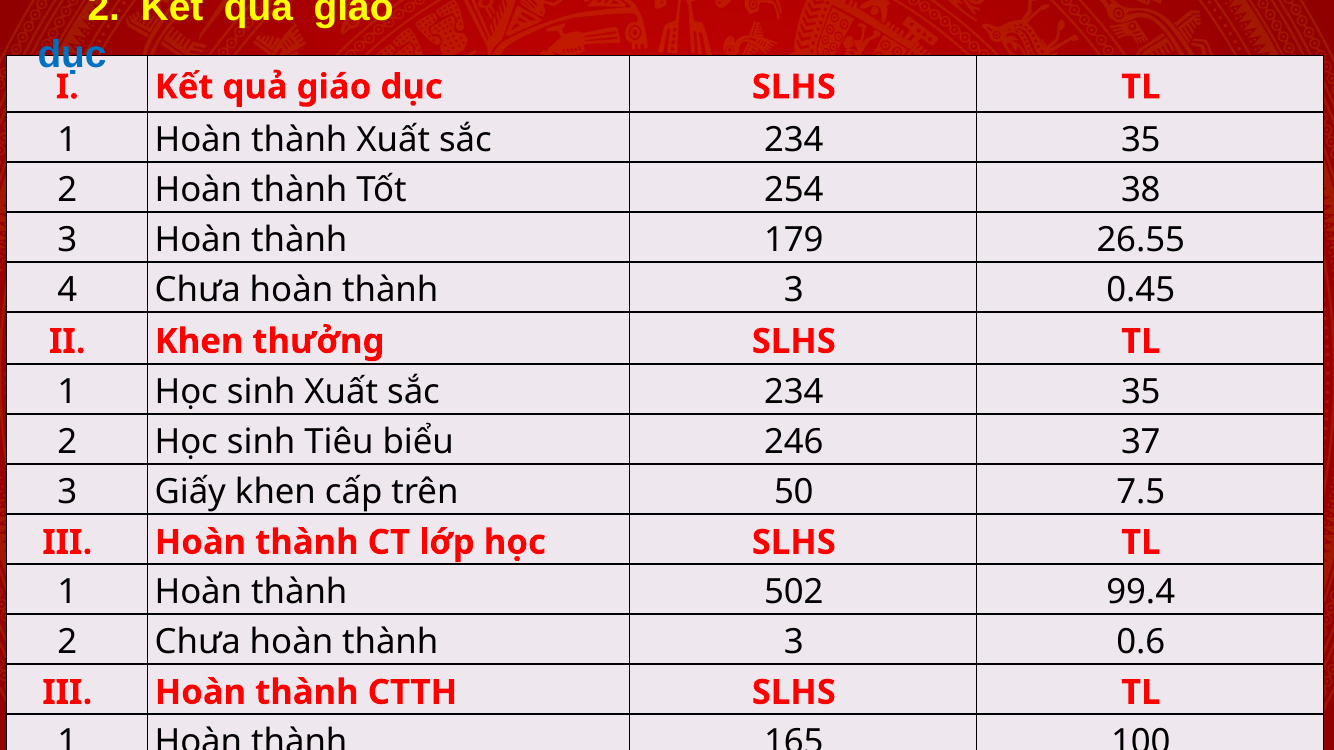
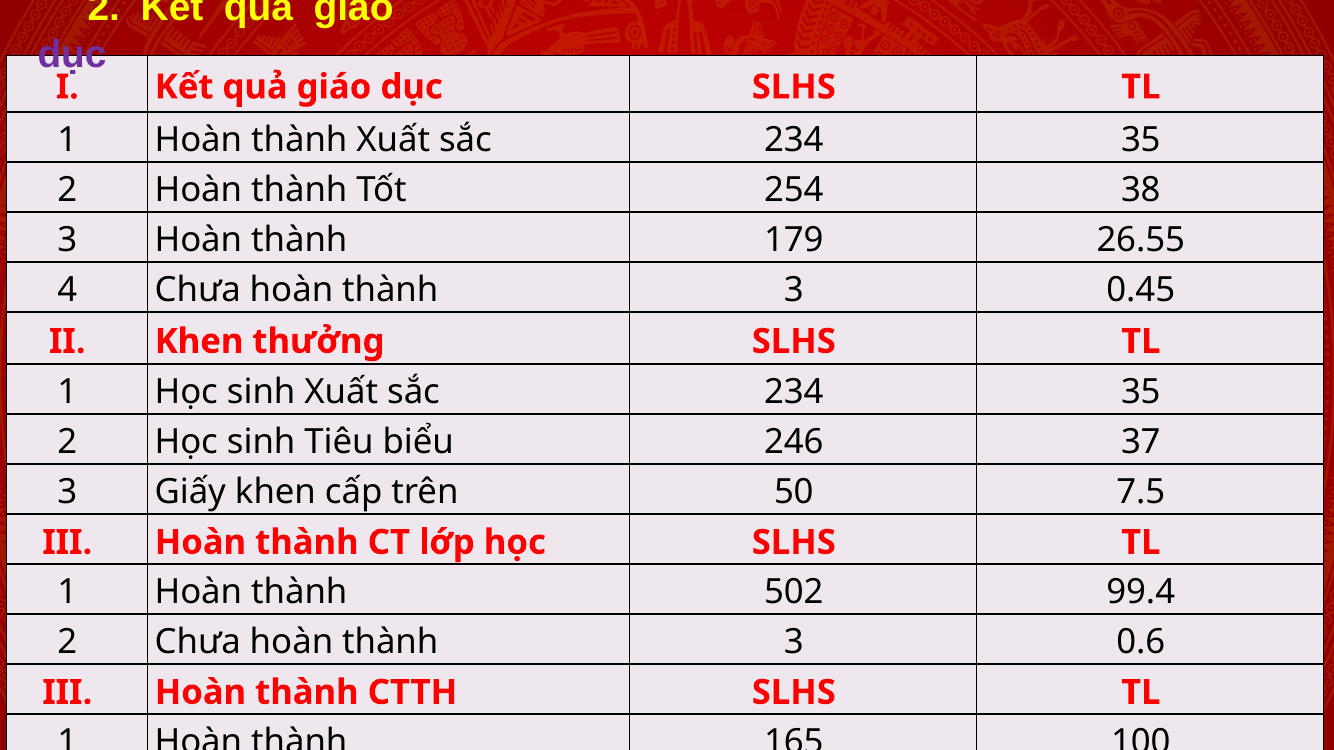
dục colour: blue -> purple (72, 55)
